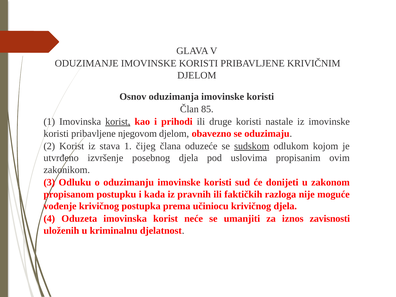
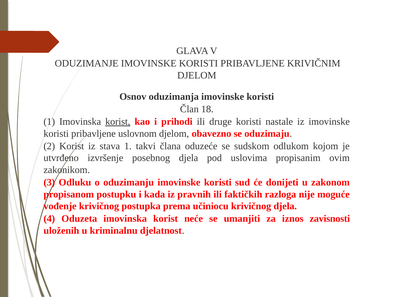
85: 85 -> 18 (207, 109)
njegovom: njegovom -> uslovnom (137, 134)
čijeg: čijeg -> takvi (146, 146)
sudskom underline: present -> none (252, 146)
